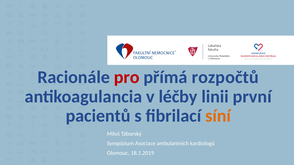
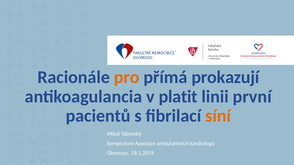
pro colour: red -> orange (127, 77)
rozpočtů: rozpočtů -> prokazují (225, 77)
léčby: léčby -> platit (178, 97)
